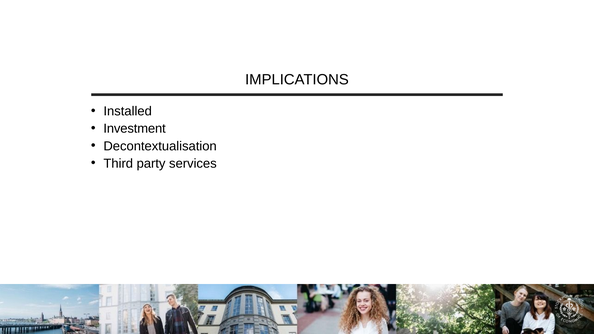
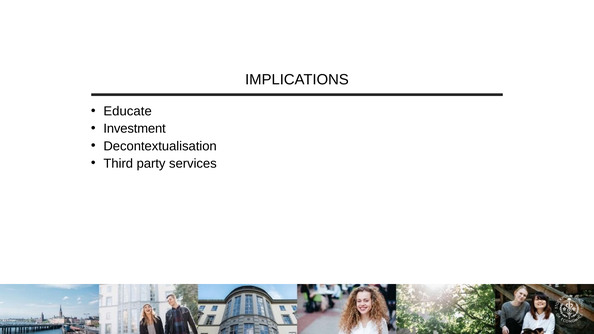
Installed: Installed -> Educate (128, 111)
